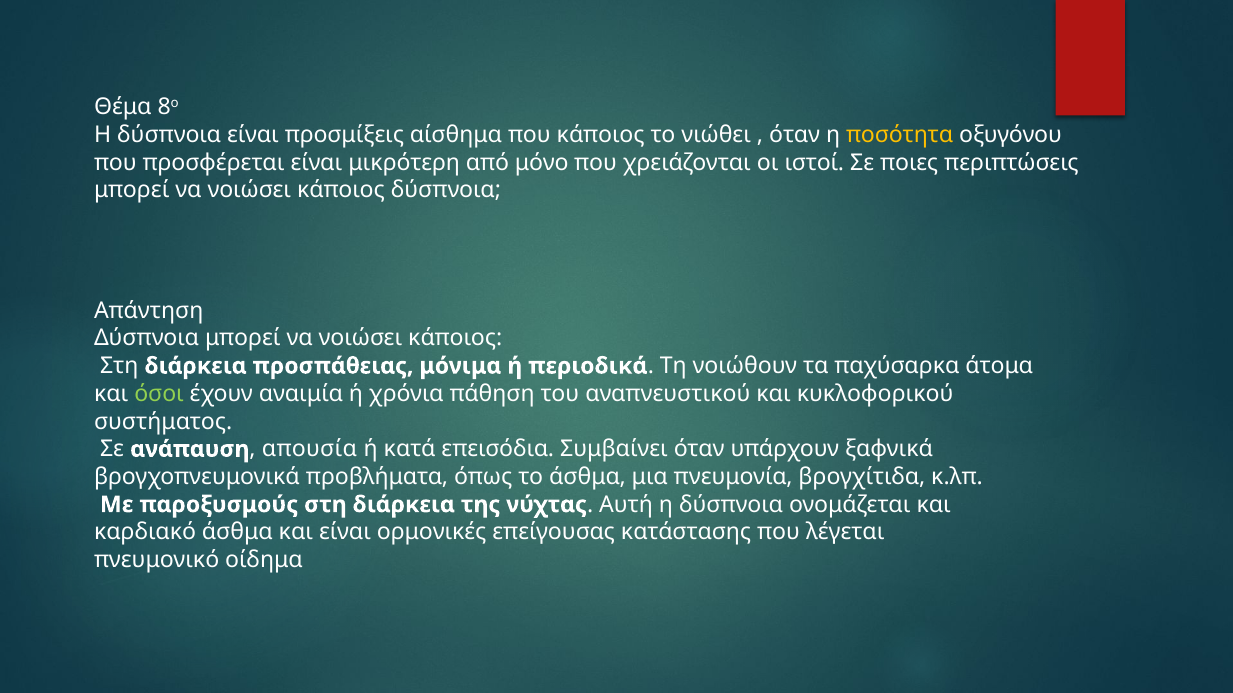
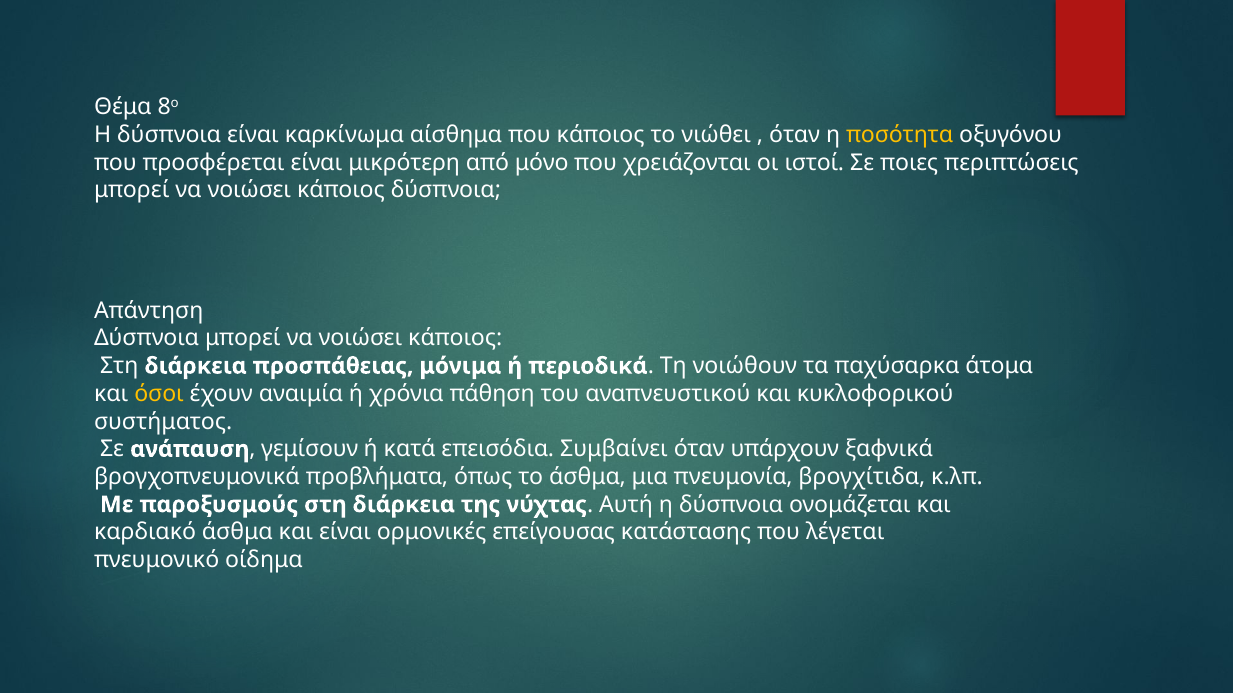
προσμίξεις: προσμίξεις -> καρκίνωμα (344, 135)
όσοι colour: light green -> yellow (159, 394)
απουσία: απουσία -> γεμίσουν (310, 449)
